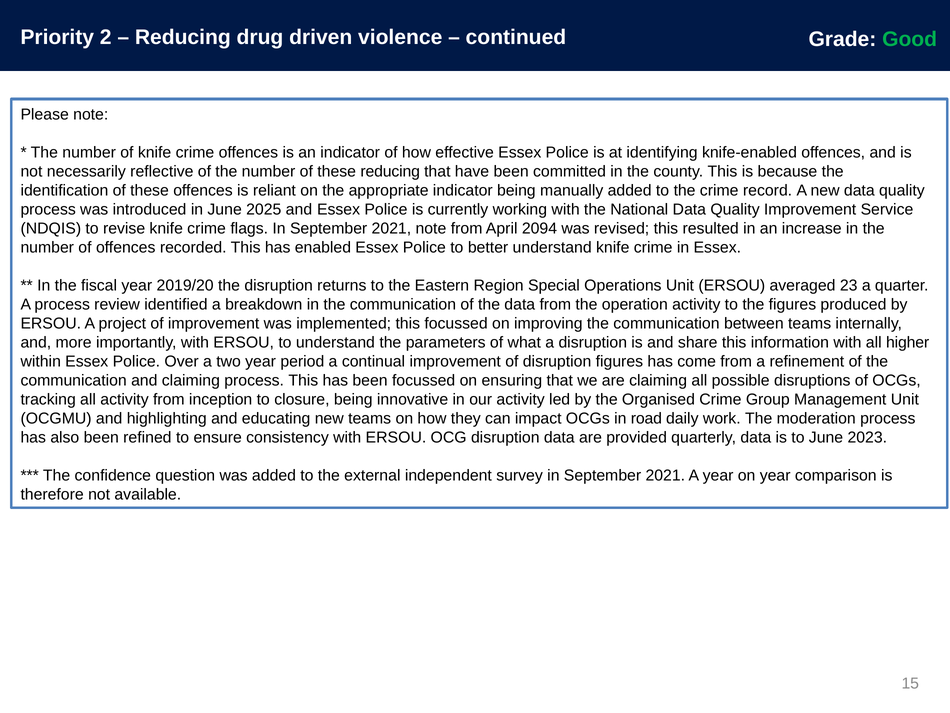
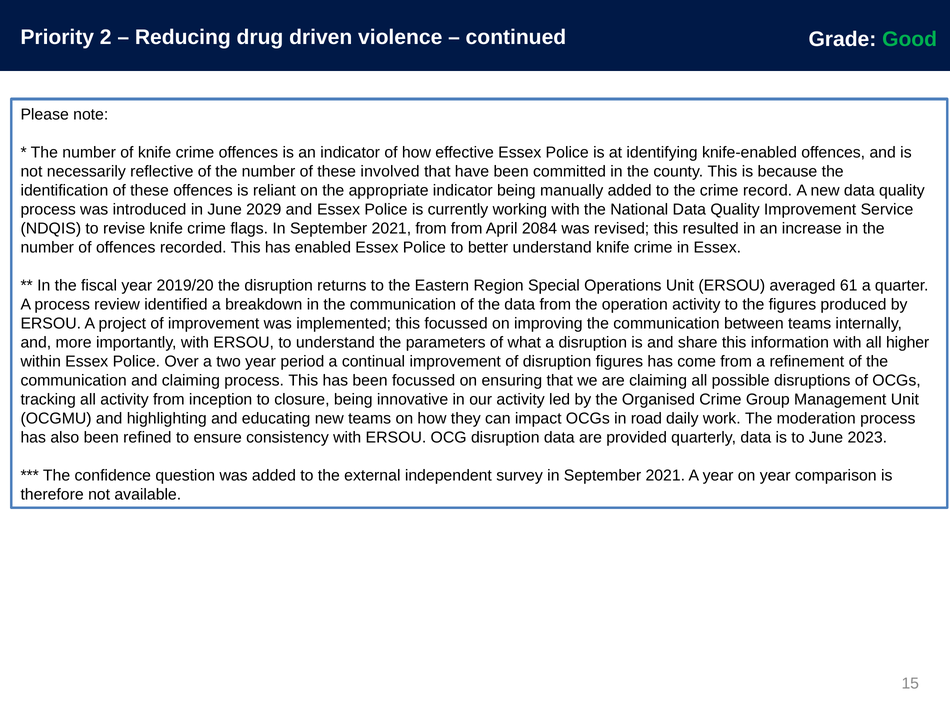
these reducing: reducing -> involved (390, 171)
2025: 2025 -> 2029 (264, 209)
2021 note: note -> from (431, 228)
2094: 2094 -> 2084 (539, 228)
23: 23 -> 61 (849, 285)
